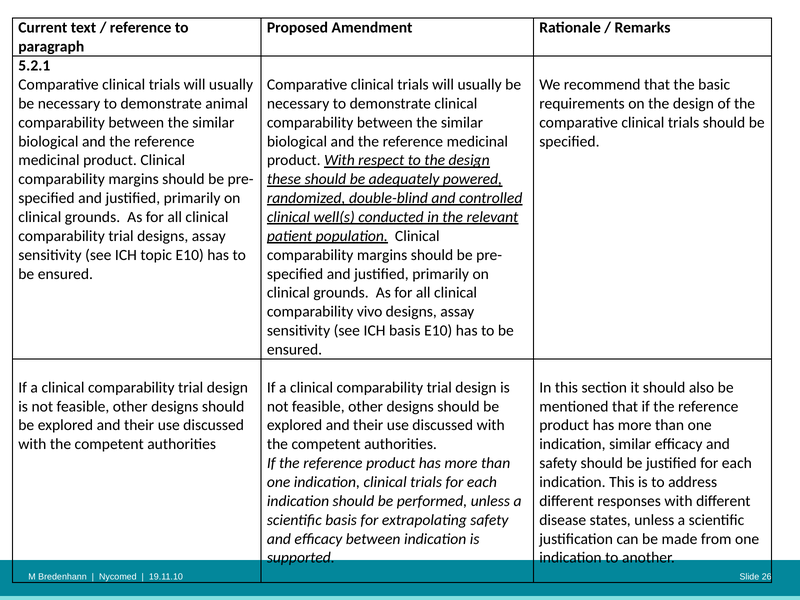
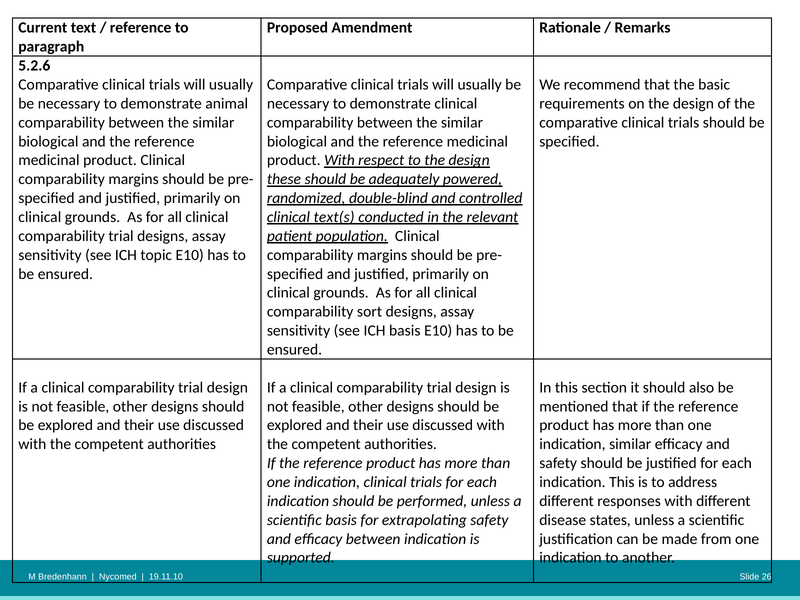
5.2.1: 5.2.1 -> 5.2.6 (34, 66)
well(s: well(s -> text(s (334, 217)
vivo: vivo -> sort (370, 312)
